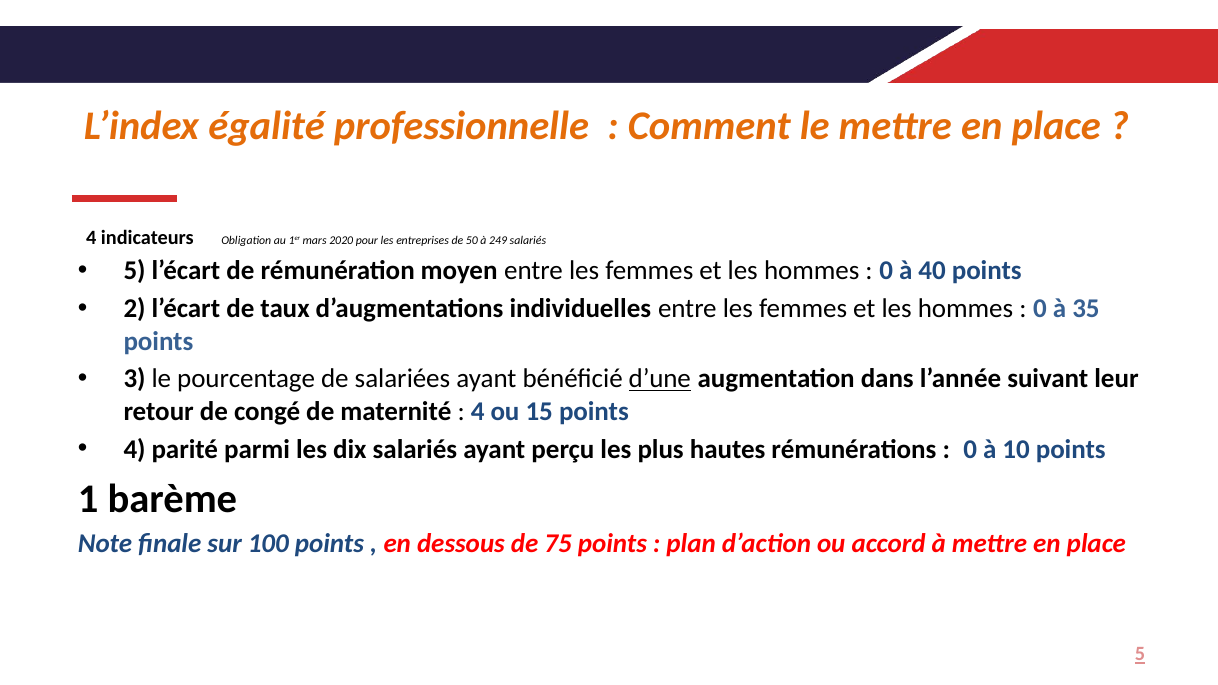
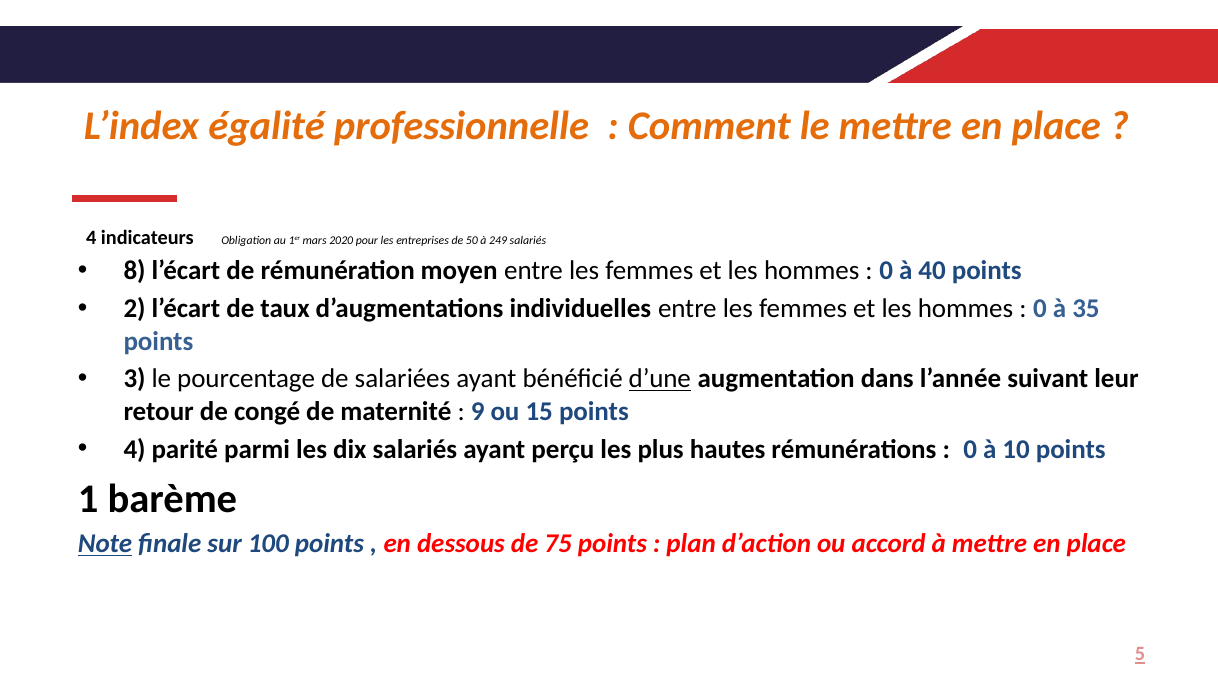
5: 5 -> 8 (135, 271)
4: 4 -> 9 (478, 412)
Note underline: none -> present (105, 544)
